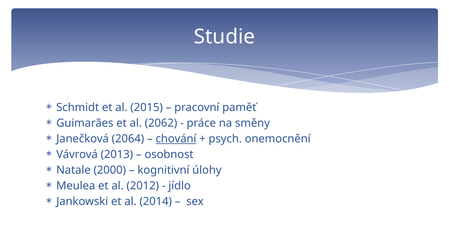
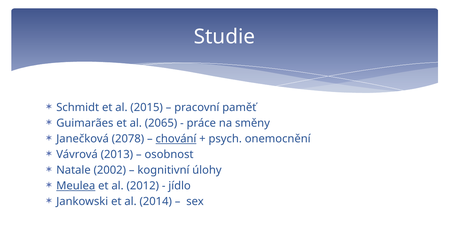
2062: 2062 -> 2065 (161, 123)
2064: 2064 -> 2078 (128, 139)
2000: 2000 -> 2002 (110, 171)
Meulea underline: none -> present (76, 186)
